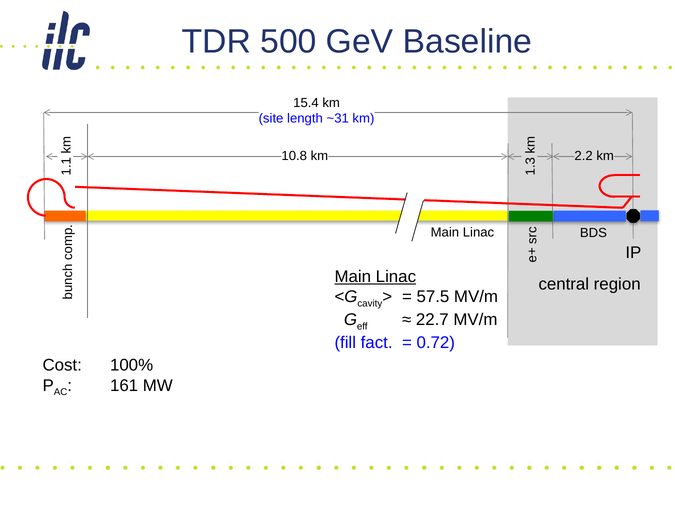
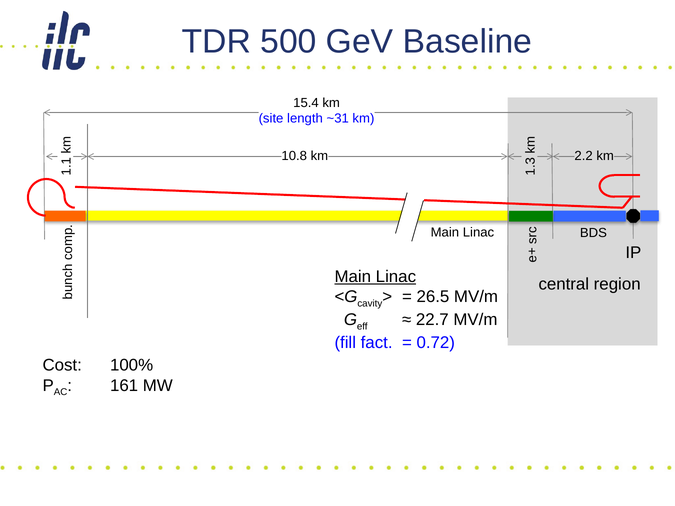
57.5: 57.5 -> 26.5 (433, 297)
